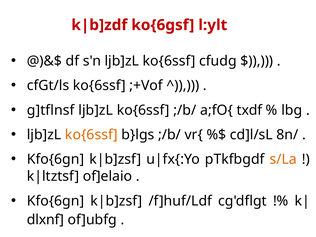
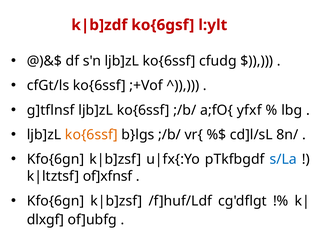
txdf: txdf -> yfxf (249, 110)
s/La colour: orange -> blue (283, 159)
of]elaio: of]elaio -> of]xfnsf (108, 176)
dlxnf: dlxnf -> dlxgf (45, 220)
